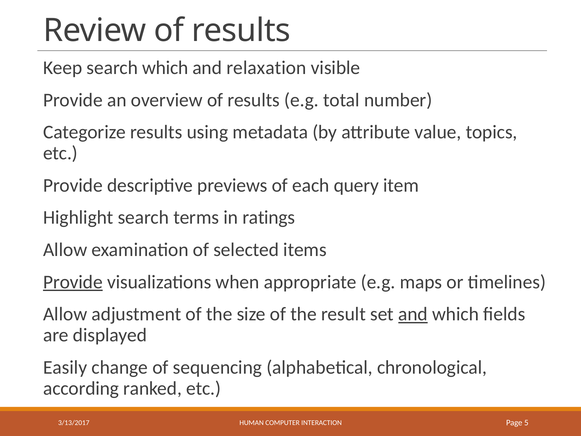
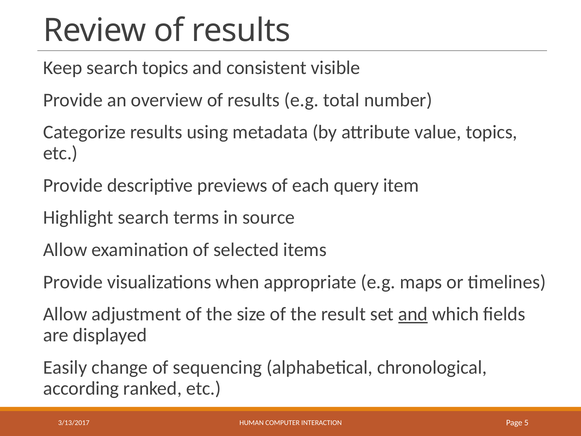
search which: which -> topics (165, 68)
relaxation: relaxation -> consistent (267, 68)
ratings: ratings -> source (269, 217)
Provide underline: present -> none (73, 282)
